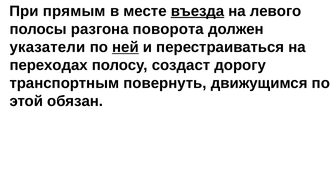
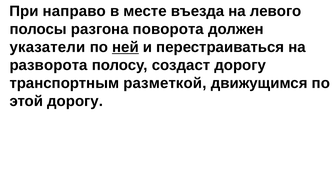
прямым: прямым -> направо (74, 11)
въезда underline: present -> none (197, 11)
переходах: переходах -> разворота (49, 65)
повернуть: повернуть -> разметкой (165, 83)
этой обязан: обязан -> дорогу (75, 101)
